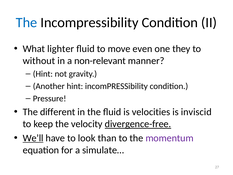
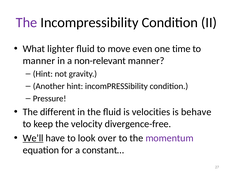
The colour: blue -> purple (26, 23)
they: they -> time (181, 49)
without: without -> manner (39, 61)
inviscid: inviscid -> behave (196, 112)
divergence-free underline: present -> none (138, 124)
than: than -> over (107, 138)
simulate…: simulate… -> constant… (103, 150)
